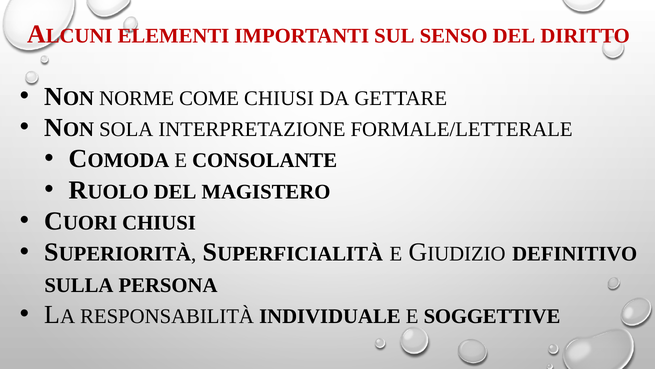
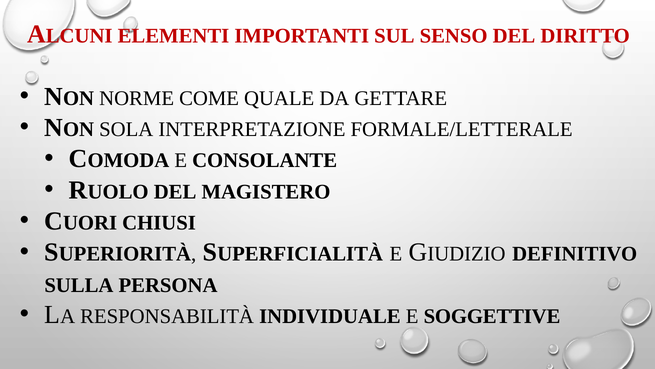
COME CHIUSI: CHIUSI -> QUALE (279, 98)
